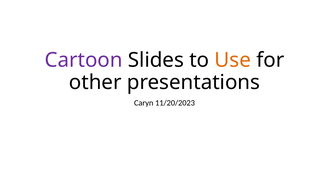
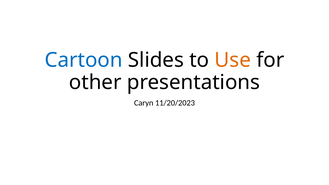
Cartoon colour: purple -> blue (84, 60)
